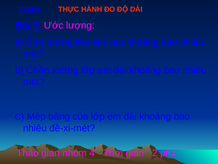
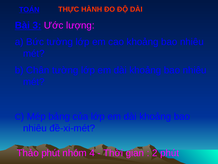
Thảo gian: gian -> phút (51, 153)
